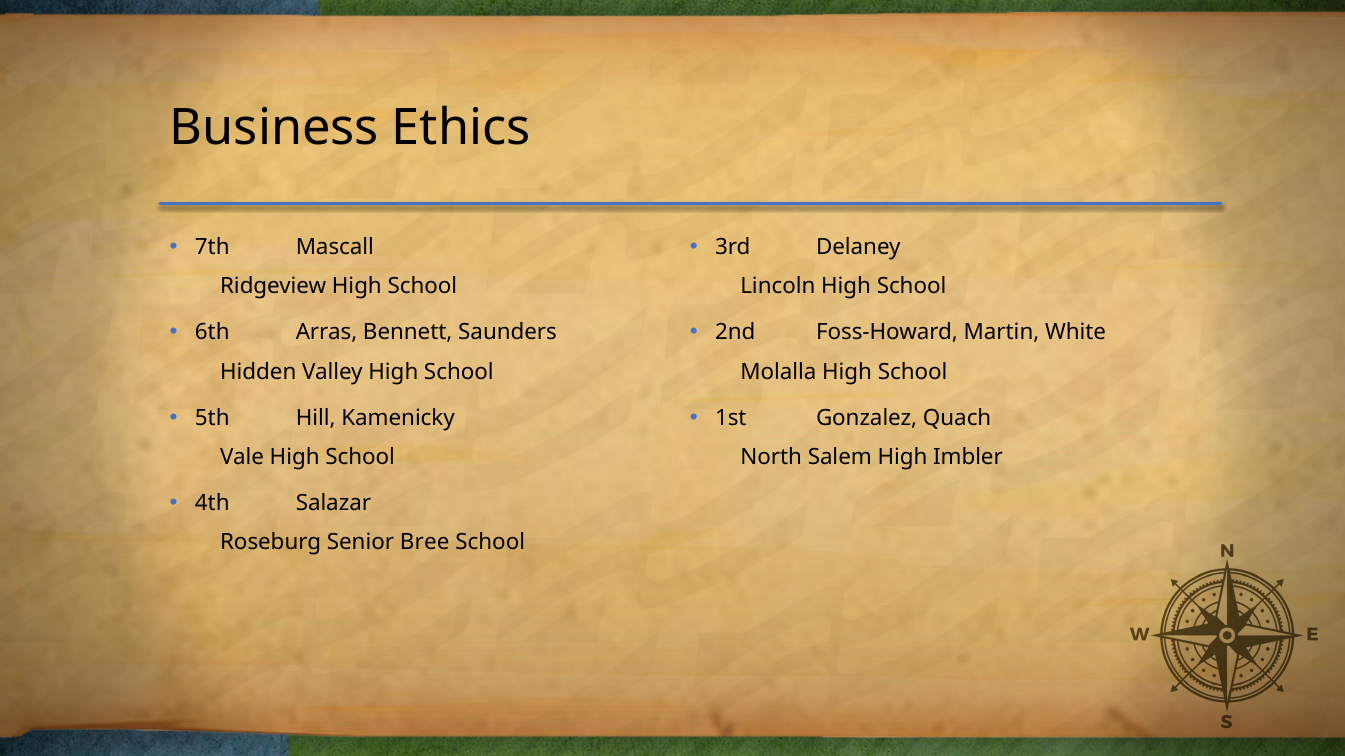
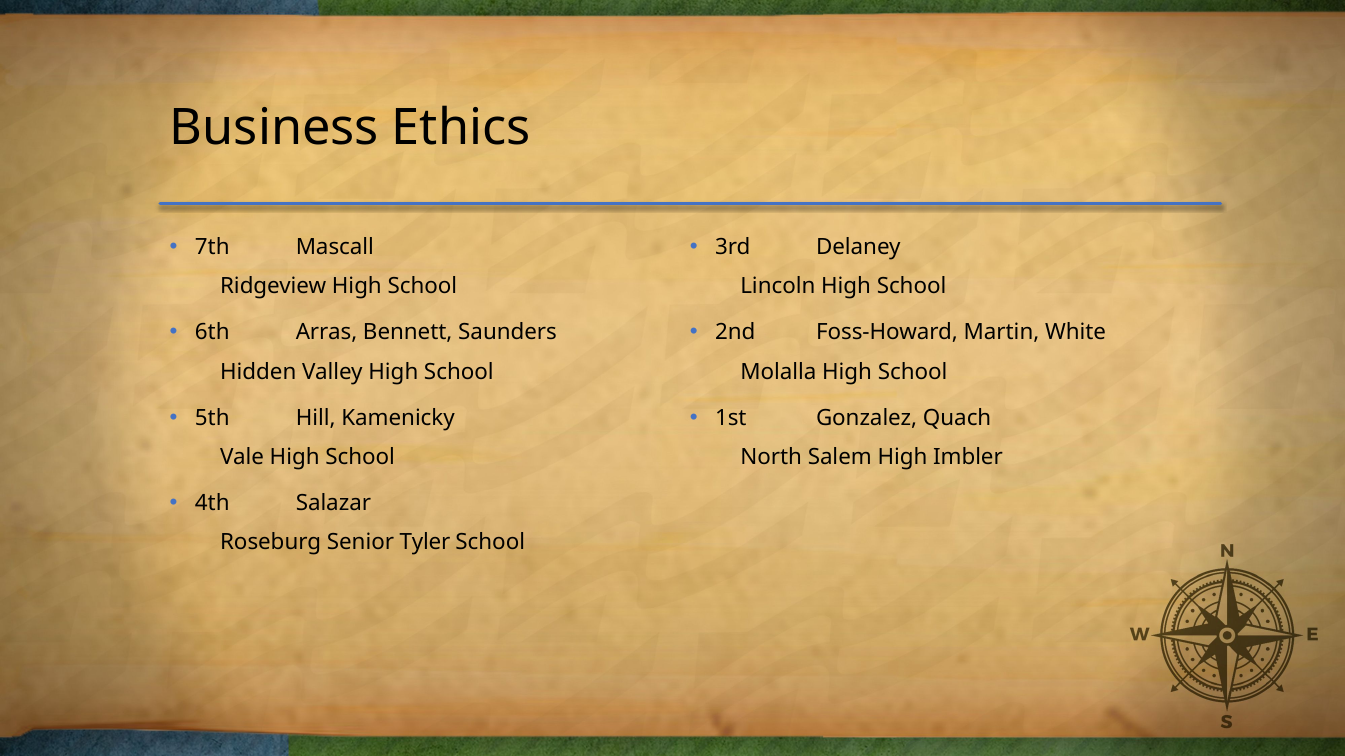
Bree: Bree -> Tyler (425, 543)
